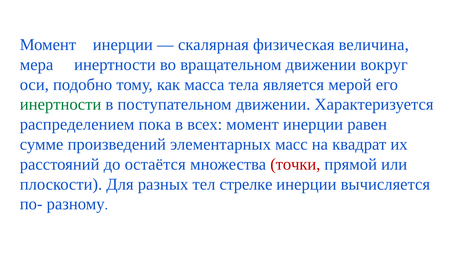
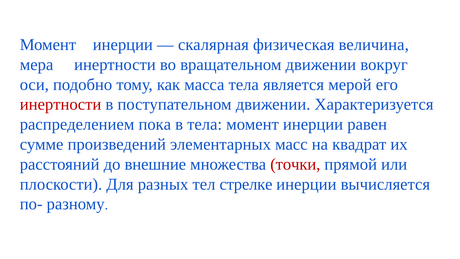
инертности colour: green -> red (61, 104)
в всех: всех -> тела (205, 124)
остаётся: остаётся -> внешние (155, 164)
